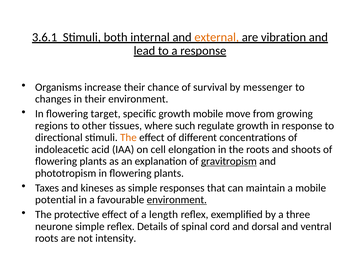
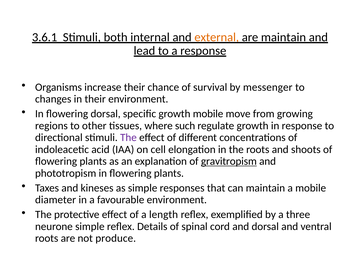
are vibration: vibration -> maintain (283, 37)
flowering target: target -> dorsal (106, 114)
The colour: orange -> purple (128, 138)
potential: potential -> diameter (56, 200)
environment underline: present -> none (177, 200)
intensity: intensity -> produce (116, 238)
